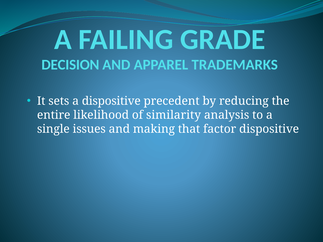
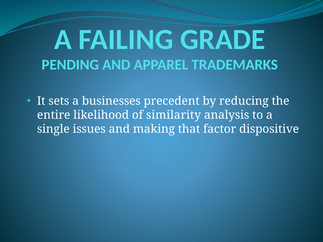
DECISION: DECISION -> PENDING (70, 65)
a dispositive: dispositive -> businesses (111, 101)
